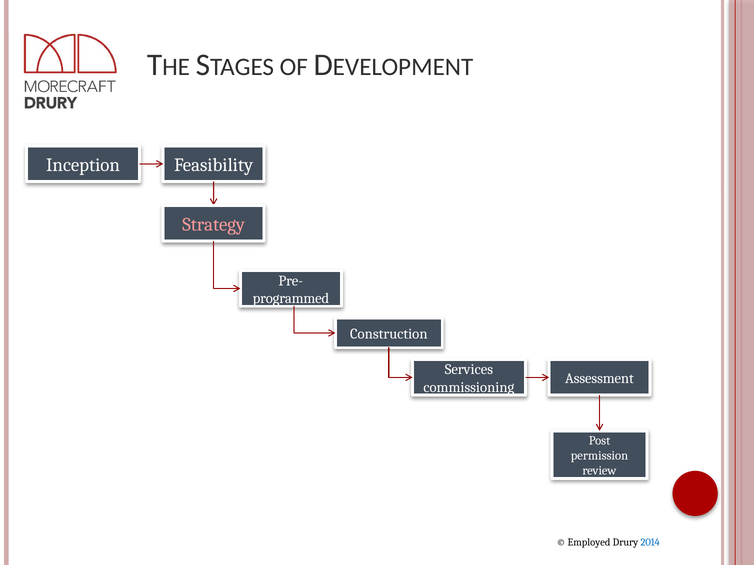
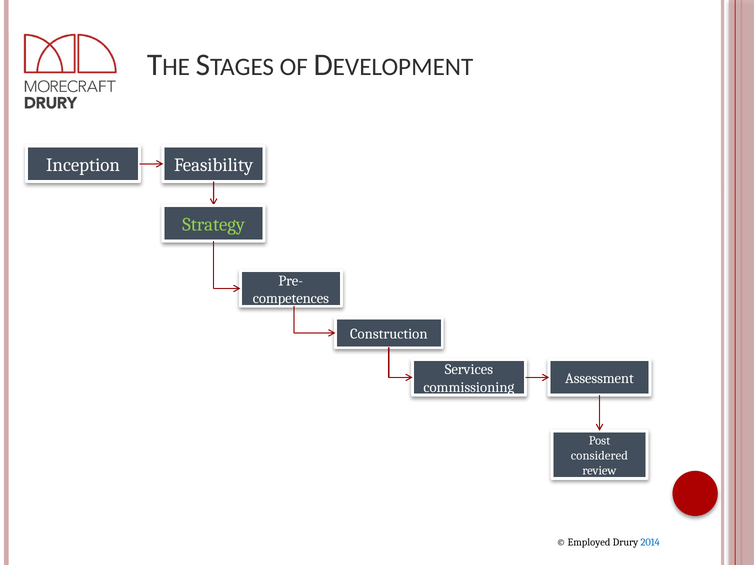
Strategy colour: pink -> light green (214, 225)
programmed: programmed -> competences (291, 299)
permission: permission -> considered (599, 456)
